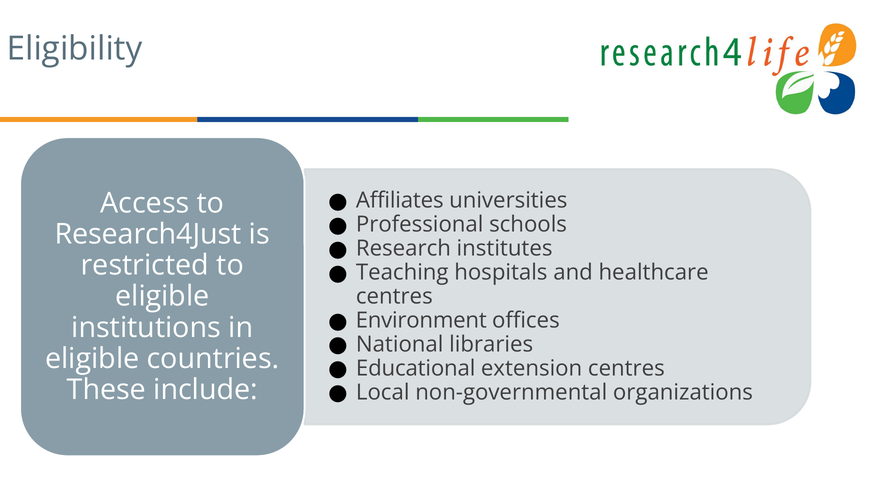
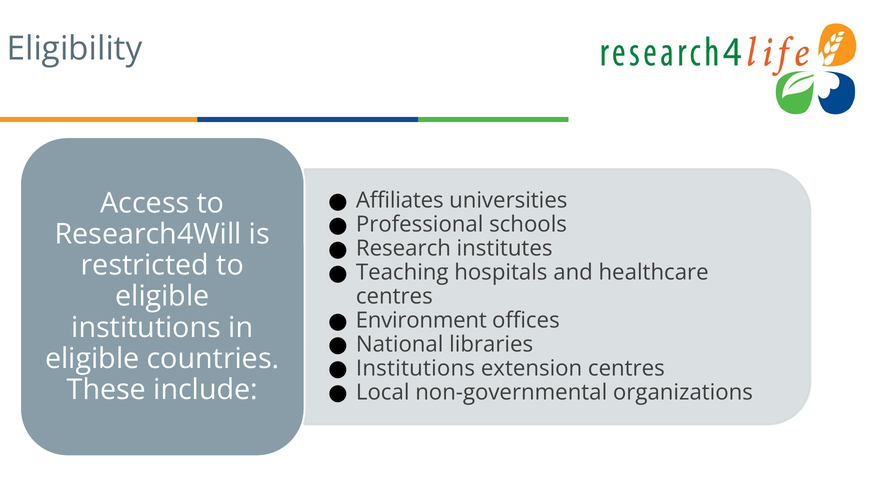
Research4Just: Research4Just -> Research4Will (148, 234)
Educational: Educational -> Institutions (415, 369)
